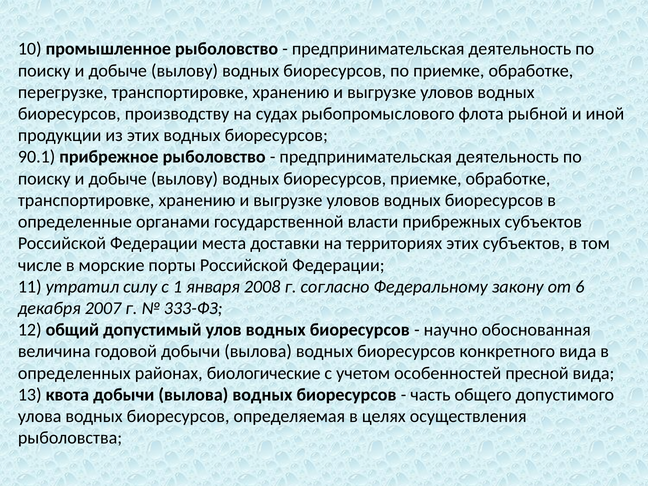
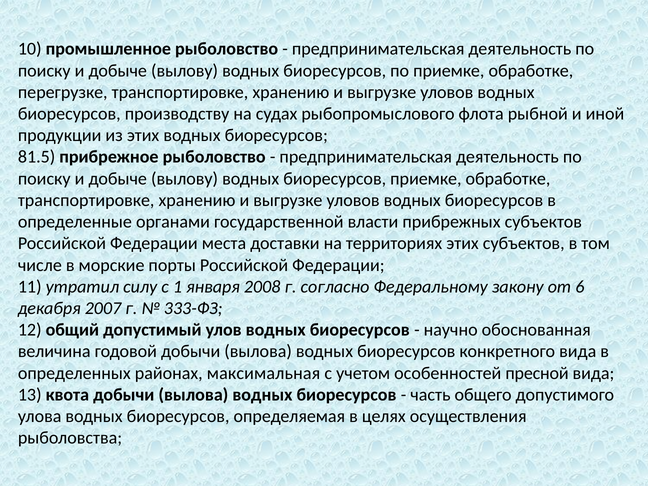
90.1: 90.1 -> 81.5 (37, 157)
биологические: биологические -> максимальная (264, 373)
